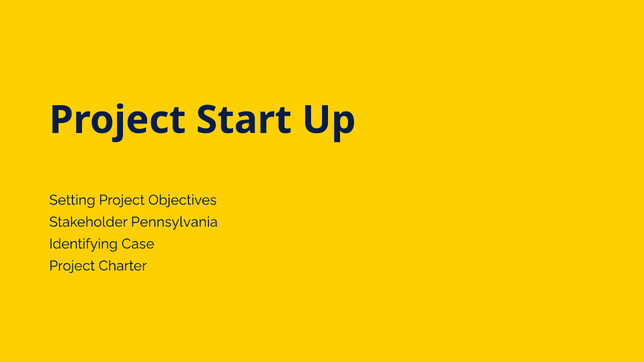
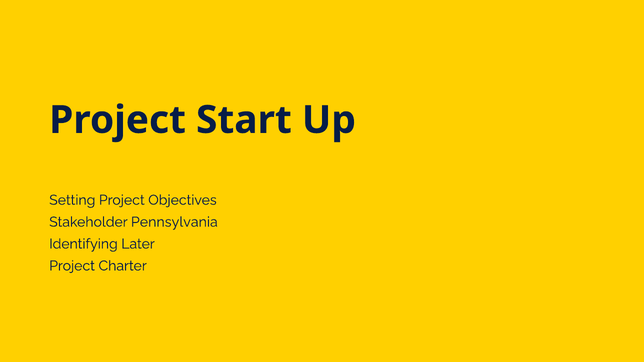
Case: Case -> Later (138, 244)
